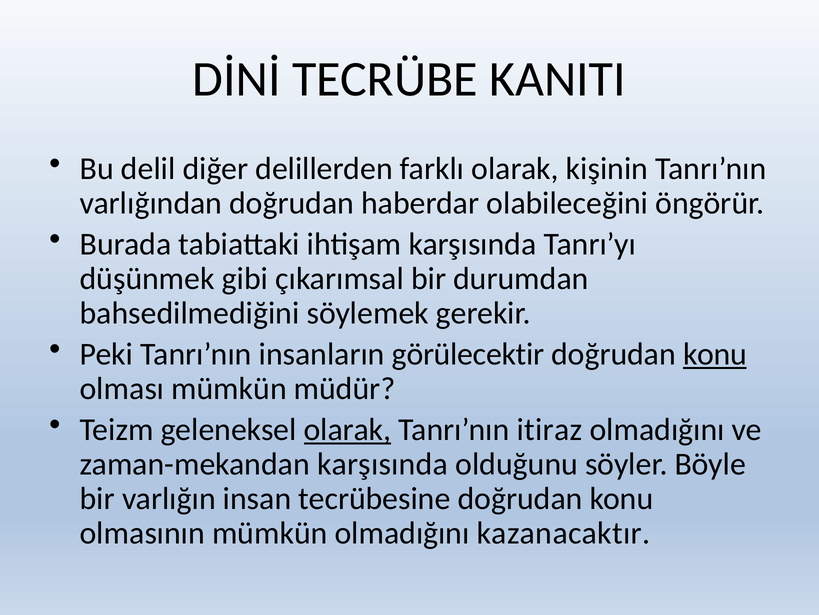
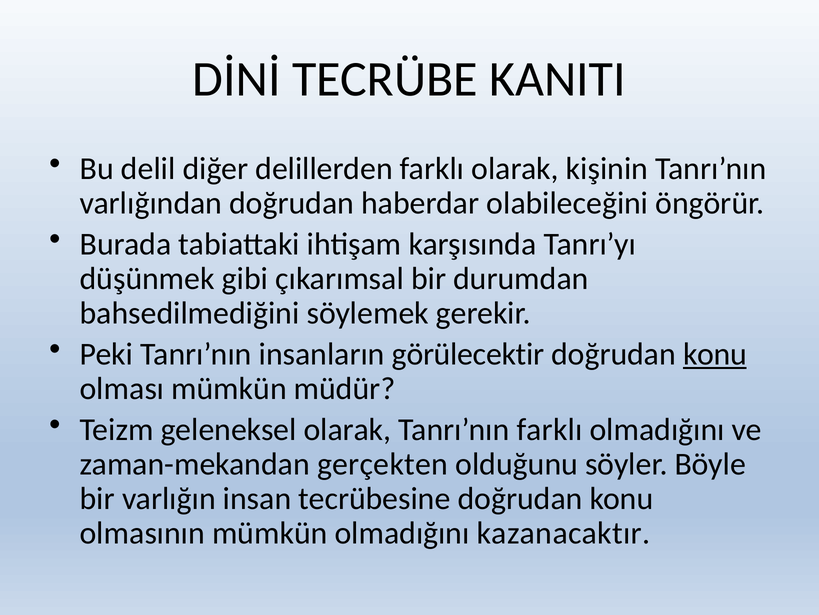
olarak underline: present -> none (348, 429)
Tanrı’nın itiraz: itiraz -> farklı (550, 429)
zaman-mekandan karşısında: karşısında -> gerçekten (382, 464)
